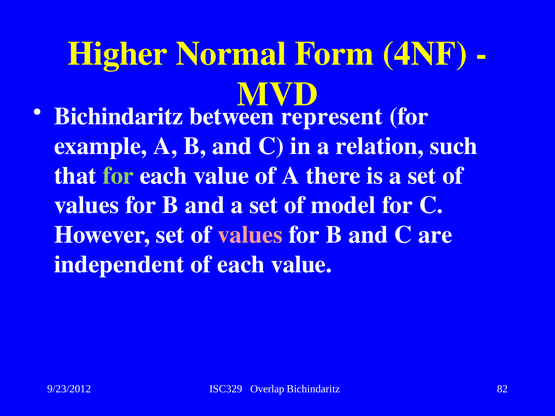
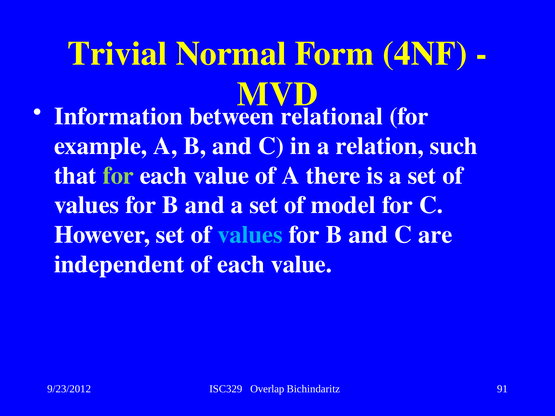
Higher: Higher -> Trivial (117, 54)
Bichindaritz: Bichindaritz -> Information (119, 116)
represent: represent -> relational (332, 116)
values colour: pink -> light blue (250, 235)
82: 82 -> 91 (502, 389)
